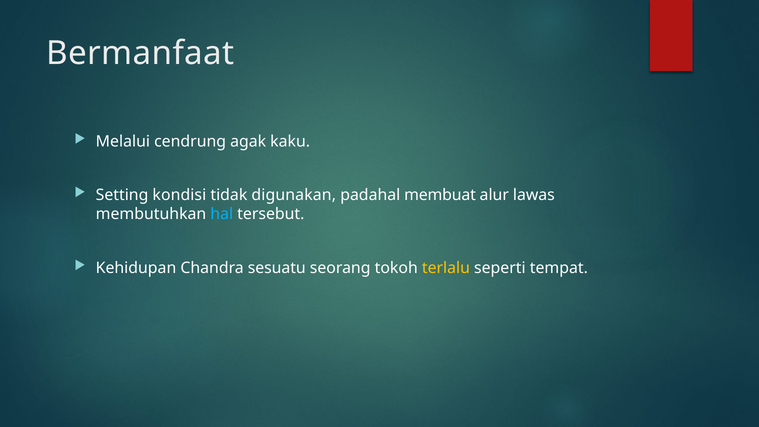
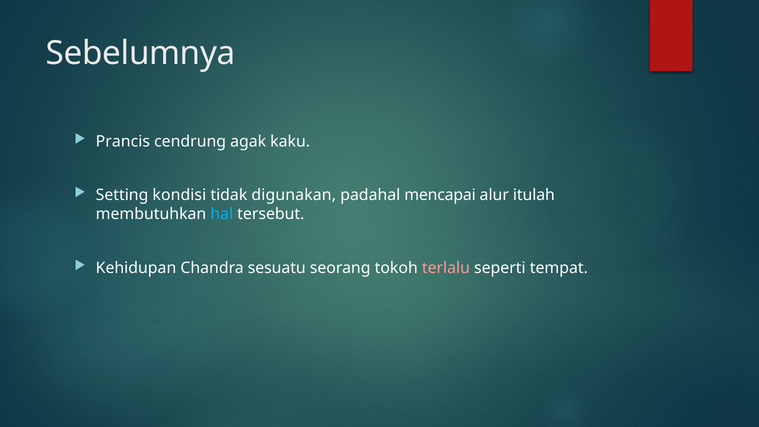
Bermanfaat: Bermanfaat -> Sebelumnya (141, 53)
Melalui: Melalui -> Prancis (123, 141)
membuat: membuat -> mencapai (440, 195)
lawas: lawas -> itulah (534, 195)
terlalu colour: yellow -> pink (446, 268)
